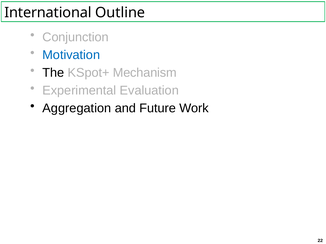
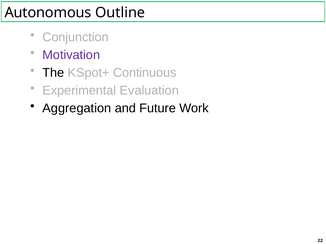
International: International -> Autonomous (48, 13)
Motivation colour: blue -> purple (71, 55)
Mechanism: Mechanism -> Continuous (145, 73)
